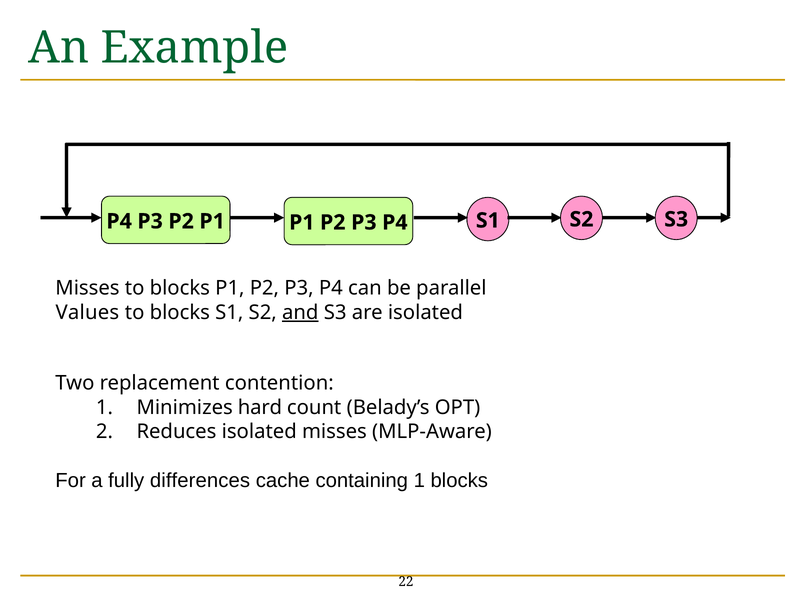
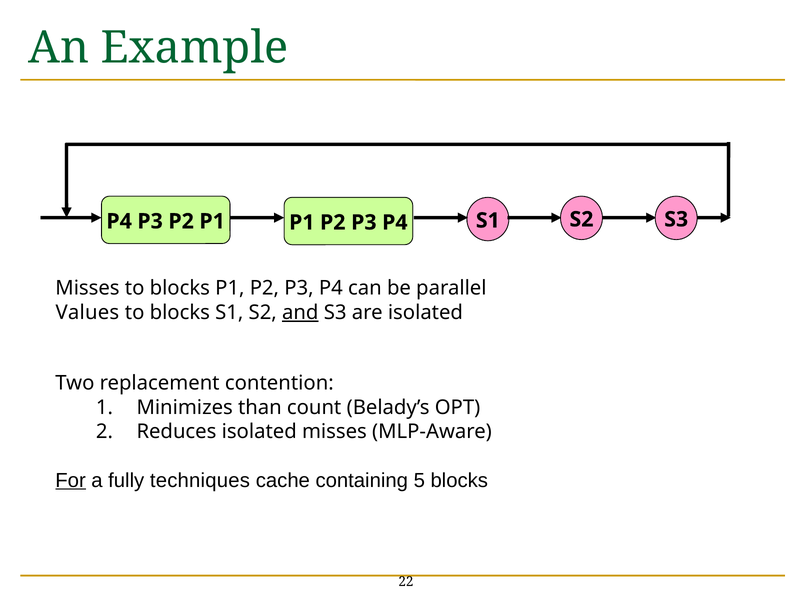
hard: hard -> than (260, 407)
For underline: none -> present (71, 480)
differences: differences -> techniques (200, 480)
containing 1: 1 -> 5 (419, 480)
